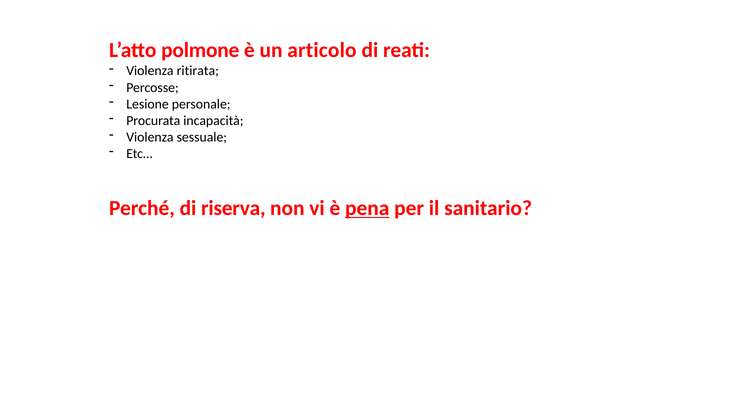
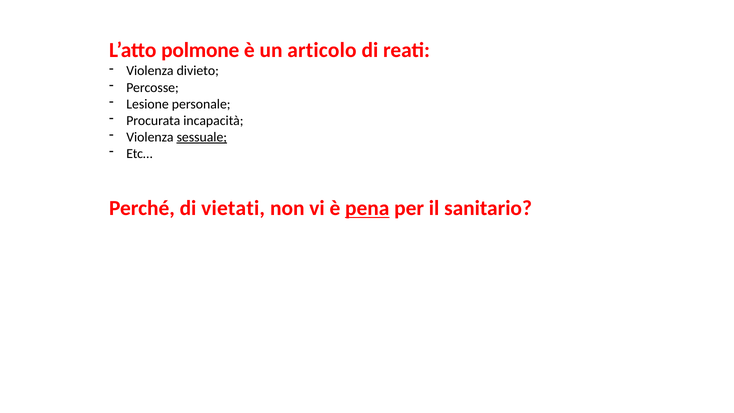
ritirata: ritirata -> divieto (198, 71)
sessuale underline: none -> present (202, 137)
riserva: riserva -> vietati (233, 208)
